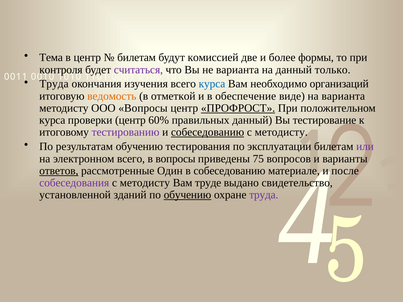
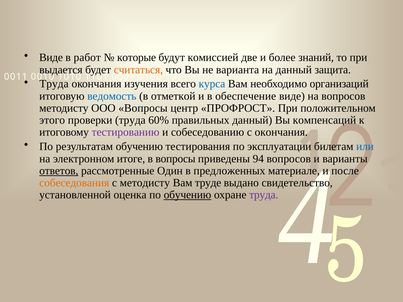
Тема: Тема -> Виде (51, 58)
в центр: центр -> работ (87, 58)
билетам: билетам -> которые (137, 58)
формы: формы -> знаний (316, 58)
контроля: контроля -> выдается (61, 70)
считаться colour: purple -> orange (138, 70)
только: только -> защита (333, 70)
ведомость colour: orange -> blue (112, 96)
на варианта: варианта -> вопросов (343, 96)
ПРОФРОСТ underline: present -> none (238, 108)
курса: курса -> этого (52, 120)
проверки центр: центр -> труда (130, 120)
тестирование: тестирование -> компенсаций (324, 120)
собеседованию underline: present -> none (208, 132)
методисту: методисту -> окончания (281, 132)
или colour: purple -> blue (365, 147)
электронном всего: всего -> итоге (131, 159)
75: 75 -> 94 (258, 159)
в собеседованию: собеседованию -> предложенных (229, 171)
собеседования colour: purple -> orange (74, 183)
зданий: зданий -> оценка (130, 195)
